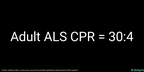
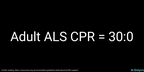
30:4: 30:4 -> 30:0 (121, 37)
